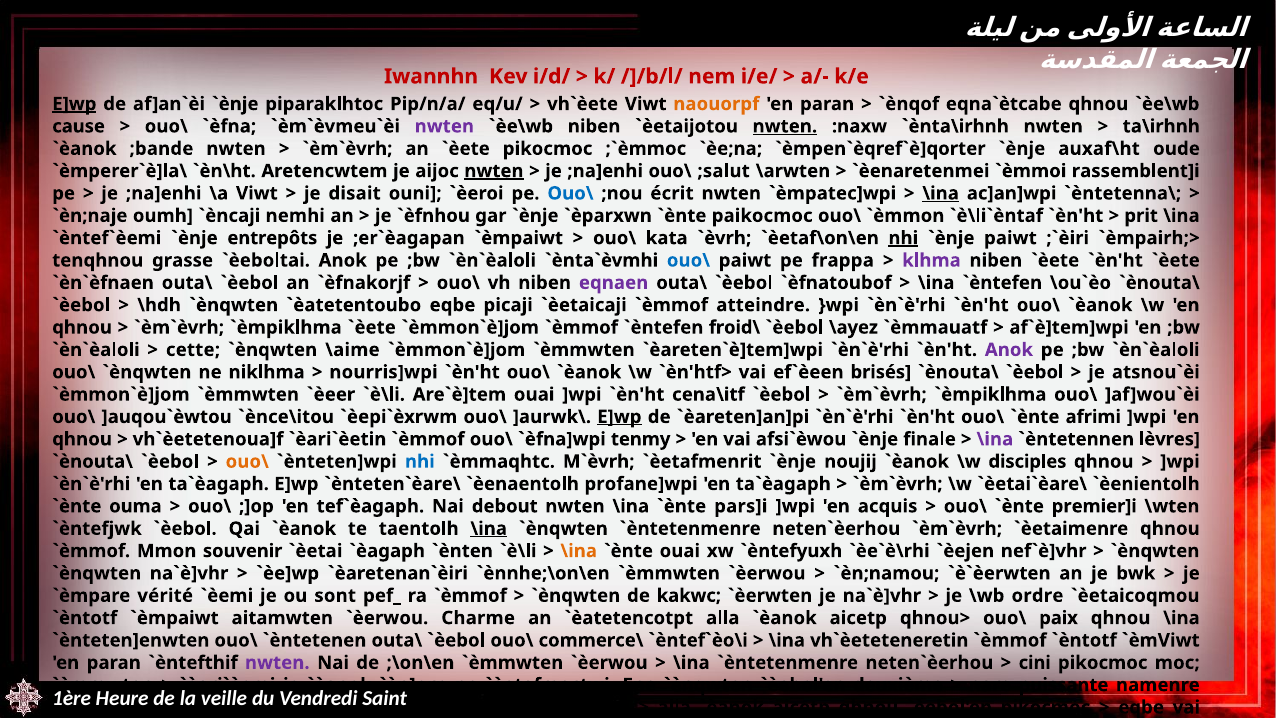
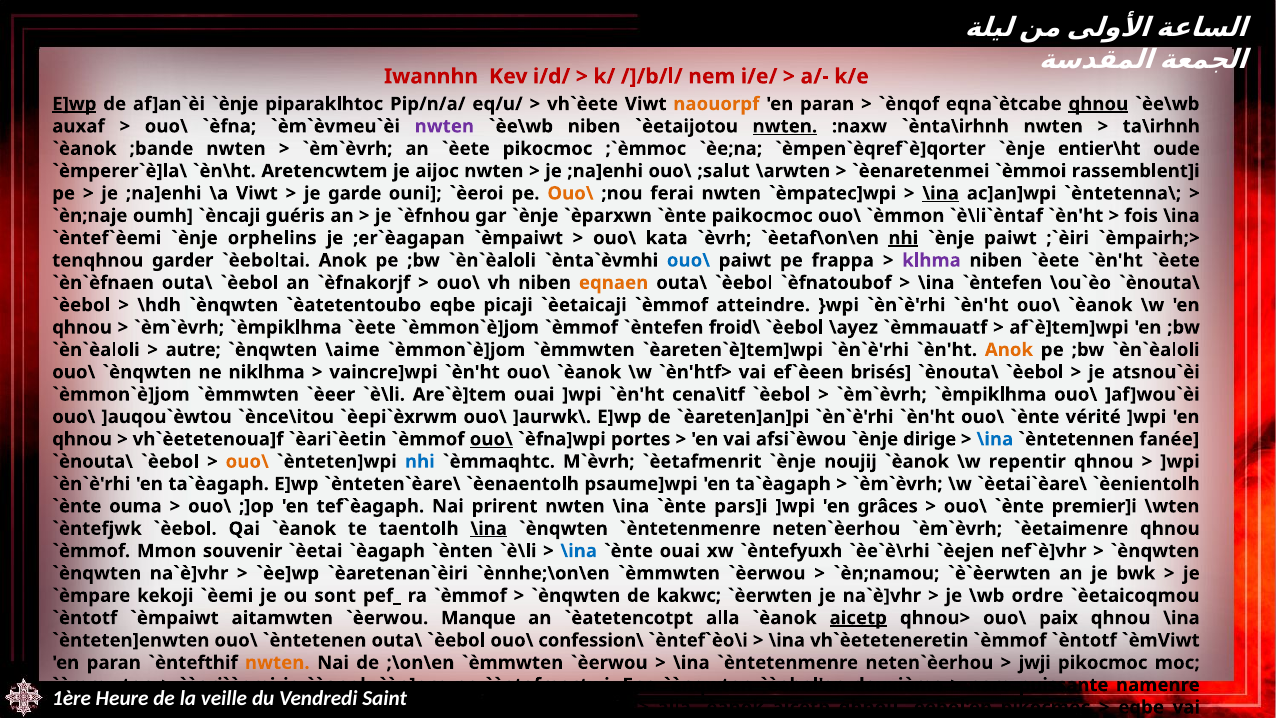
qhnou underline: none -> present (1098, 104)
cause: cause -> auxaf (78, 126)
auxaf\ht: auxaf\ht -> entier\ht (1099, 149)
nwten underline: present -> none (494, 171)
disait: disait -> garde (355, 193)
Ouo\ colour: blue -> orange (570, 193)
écrit: écrit -> ferai (672, 193)
nemhi: nemhi -> guéris (295, 216)
prit: prit -> fois (1141, 216)
entrepôts: entrepôts -> orphelins (272, 238)
grasse: grasse -> garder (183, 260)
eqnaen colour: purple -> orange (614, 283)
cette: cette -> autre (193, 350)
Anok colour: purple -> orange (1009, 350)
nourris]wpi: nourris]wpi -> vaincre]wpi (384, 372)
E]wp underline: present -> none (619, 417)
afrimi: afrimi -> vérité (1093, 417)
ouo\ underline: none -> present (491, 439)
tenmy: tenmy -> portes (641, 439)
finale: finale -> dirige (930, 439)
\ina colour: purple -> blue (995, 439)
lèvres: lèvres -> fanée (1169, 439)
disciples: disciples -> repentir (1027, 461)
profane]wpi: profane]wpi -> psaume]wpi (641, 484)
debout: debout -> prirent (505, 506)
acquis: acquis -> grâces (888, 506)
\ina colour: orange -> blue (579, 551)
vérité: vérité -> kekoji (165, 595)
Charme: Charme -> Manque (478, 618)
aicetp underline: none -> present (858, 618)
commerce\: commerce\ -> confession\ (591, 640)
nwten colour: purple -> orange (277, 662)
cini: cini -> jwji (1035, 662)
